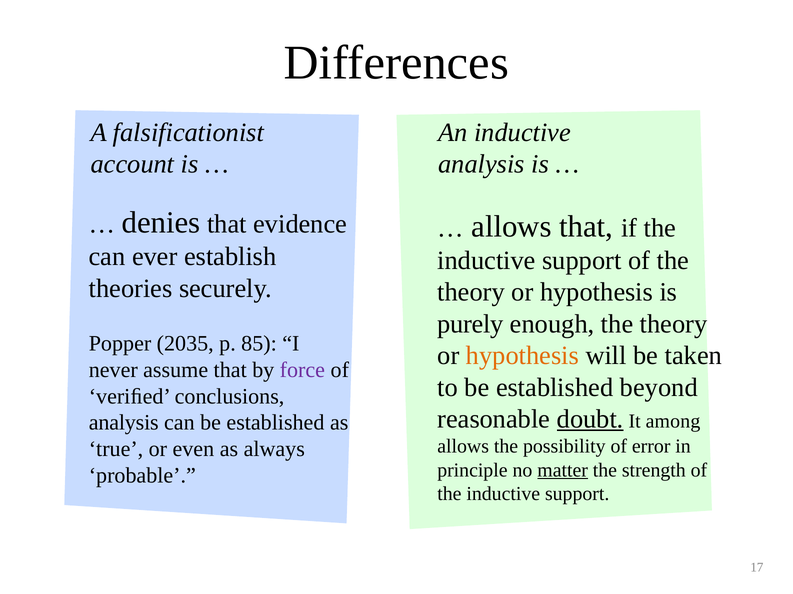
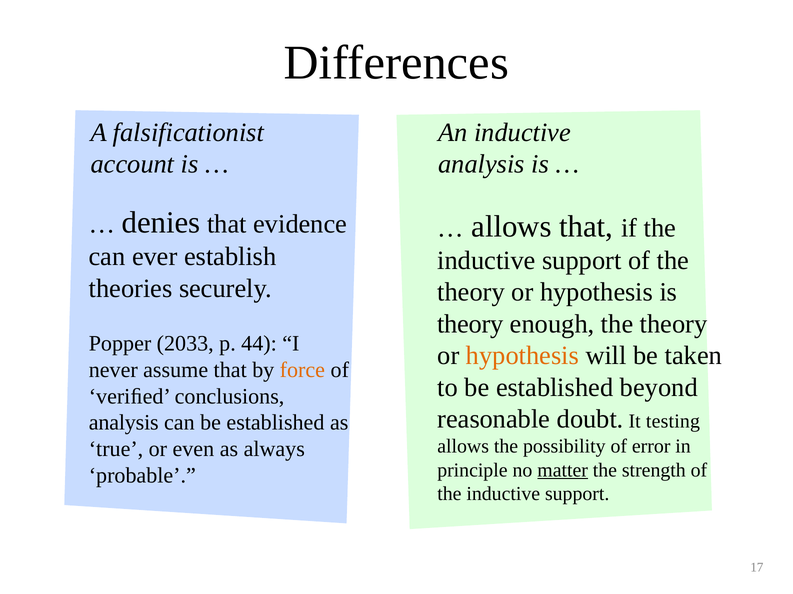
purely: purely -> theory (470, 324)
2035: 2035 -> 2033 (185, 344)
85: 85 -> 44 (259, 344)
force colour: purple -> orange (302, 370)
doubt underline: present -> none (590, 419)
among: among -> testing (673, 422)
